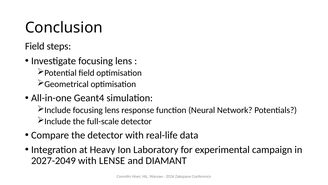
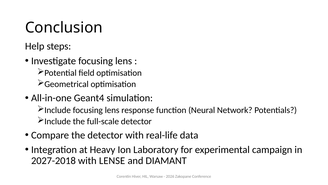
Field: Field -> Help (35, 46)
2027-2049: 2027-2049 -> 2027-2018 (53, 160)
